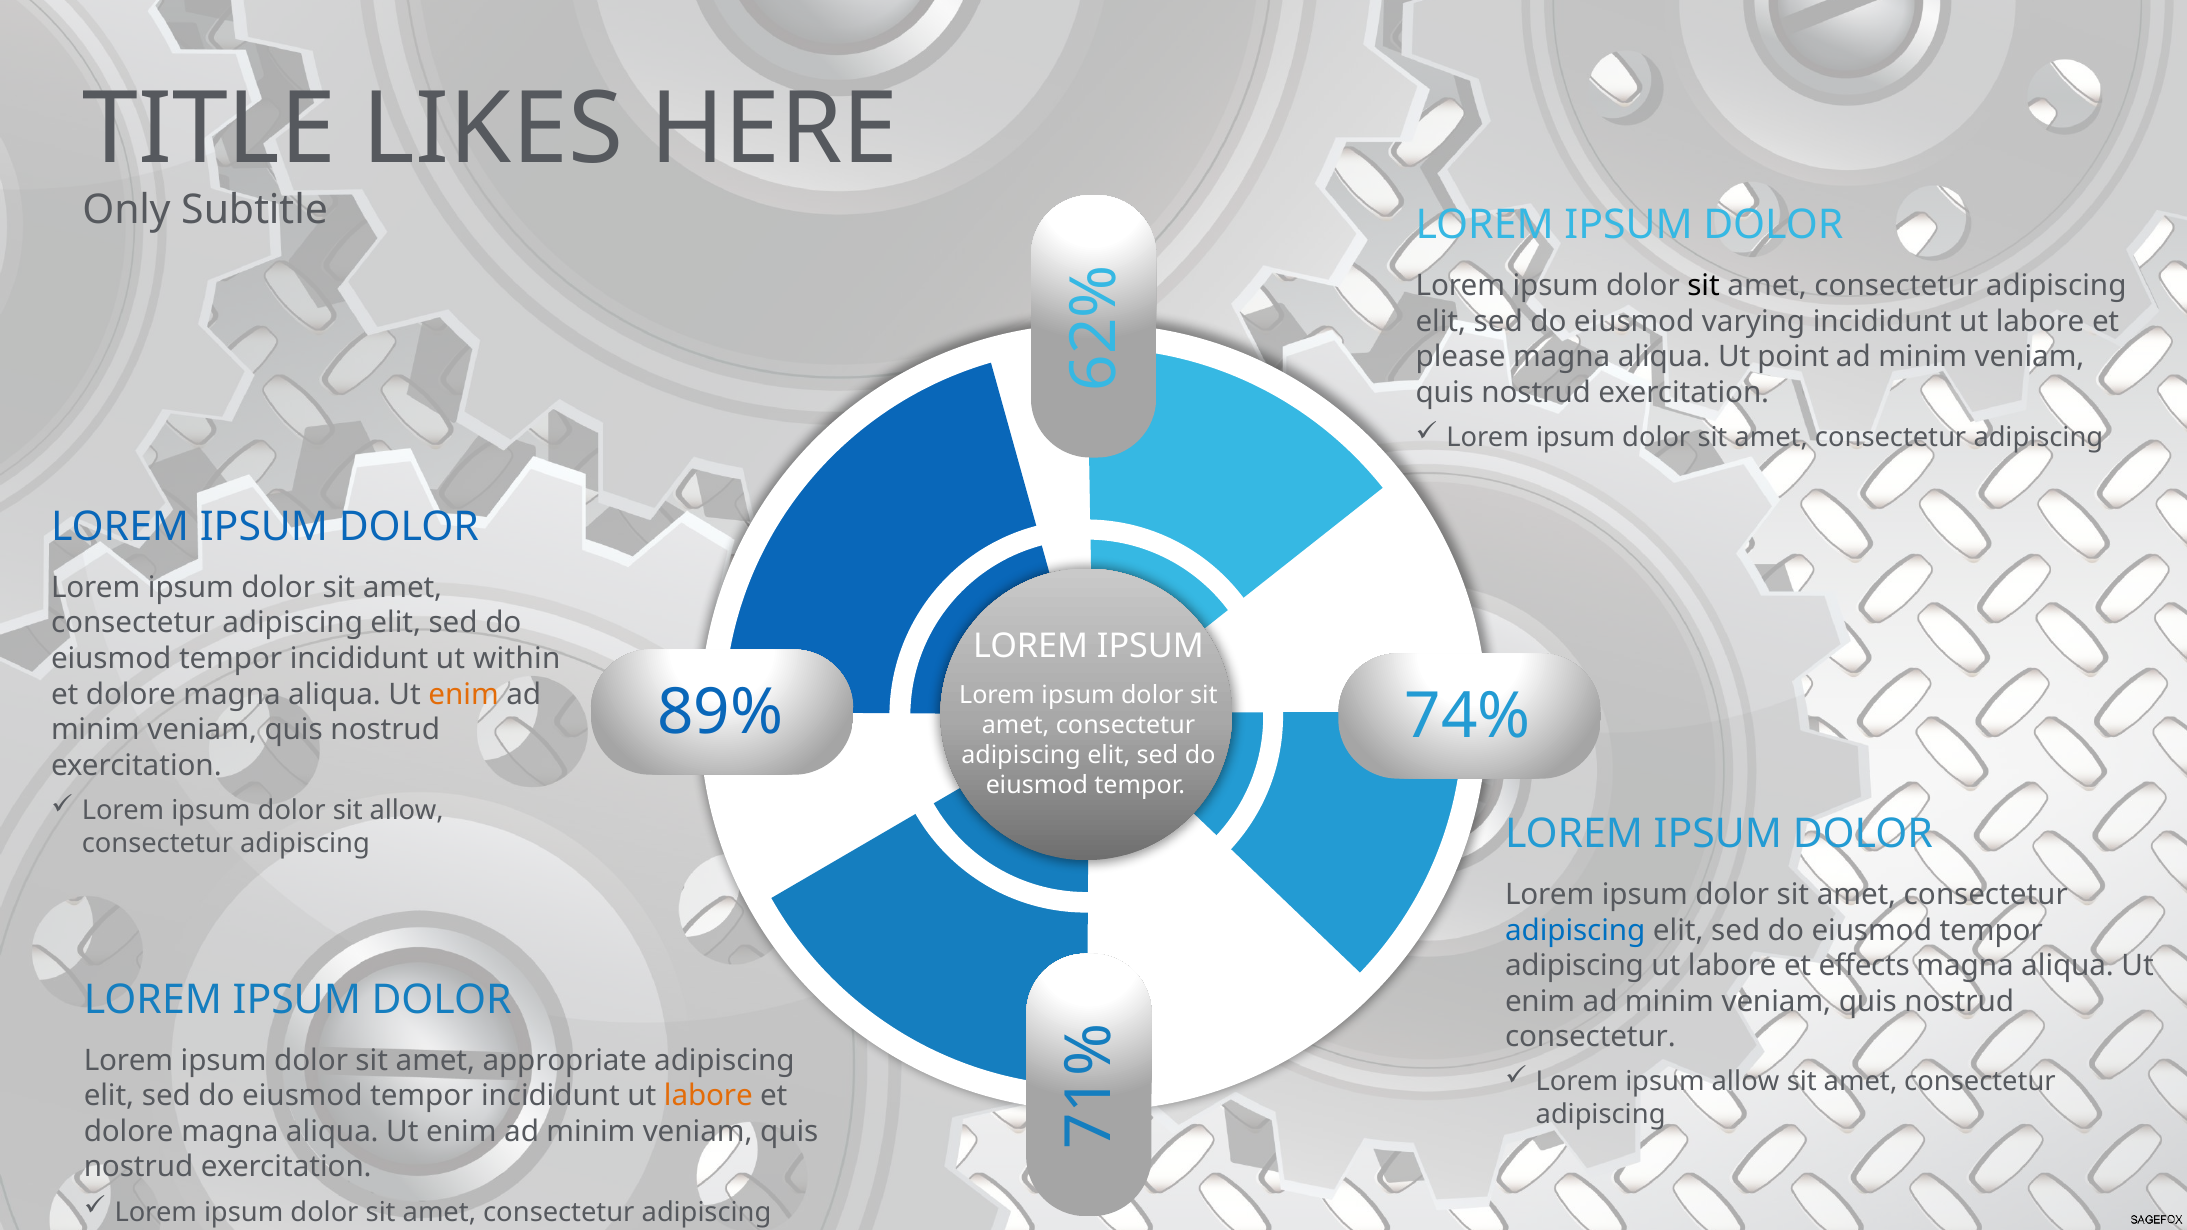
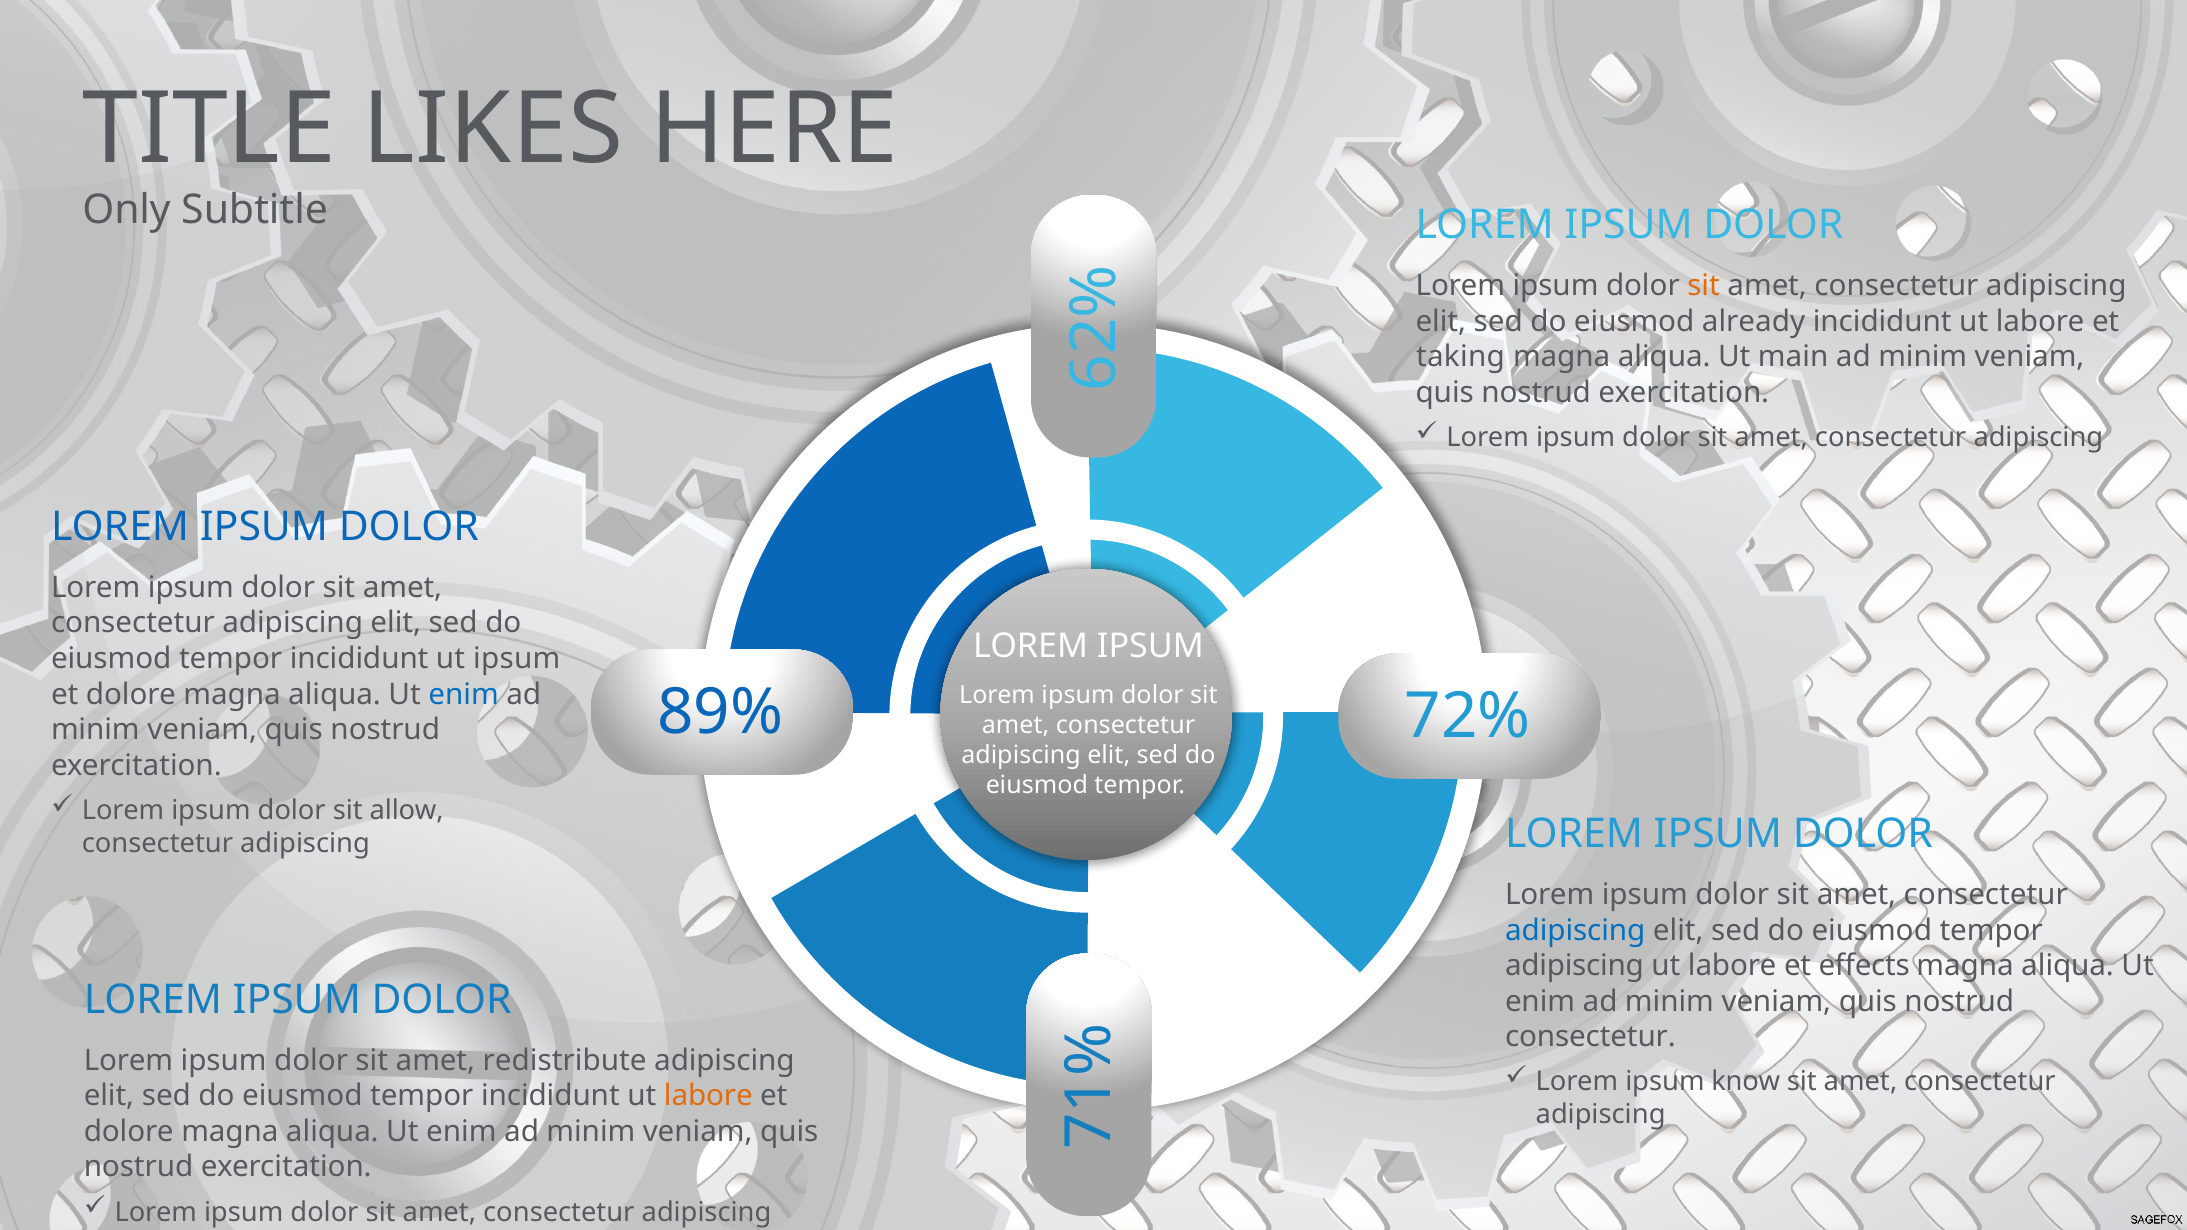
sit colour: black -> orange (1704, 286)
varying: varying -> already (1754, 321)
please: please -> taking (1460, 357)
point: point -> main (1793, 357)
ut within: within -> ipsum (517, 659)
enim colour: orange -> blue (464, 694)
74%: 74% -> 72% (1468, 717)
appropriate: appropriate -> redistribute (565, 1061)
ipsum allow: allow -> know (1746, 1082)
